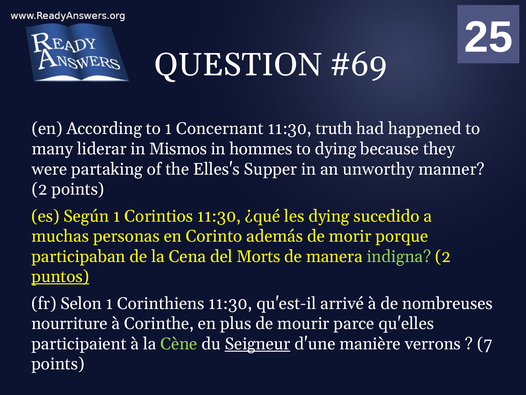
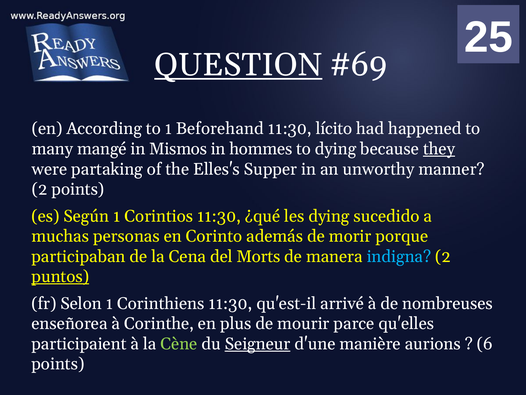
QUESTION underline: none -> present (238, 65)
Concernant: Concernant -> Beforehand (220, 129)
truth: truth -> lícito (334, 129)
liderar: liderar -> mangé (102, 149)
they underline: none -> present (439, 149)
indigna colour: light green -> light blue (399, 256)
nourriture: nourriture -> enseñorea (70, 323)
verrons: verrons -> aurions (433, 343)
7: 7 -> 6 (485, 343)
